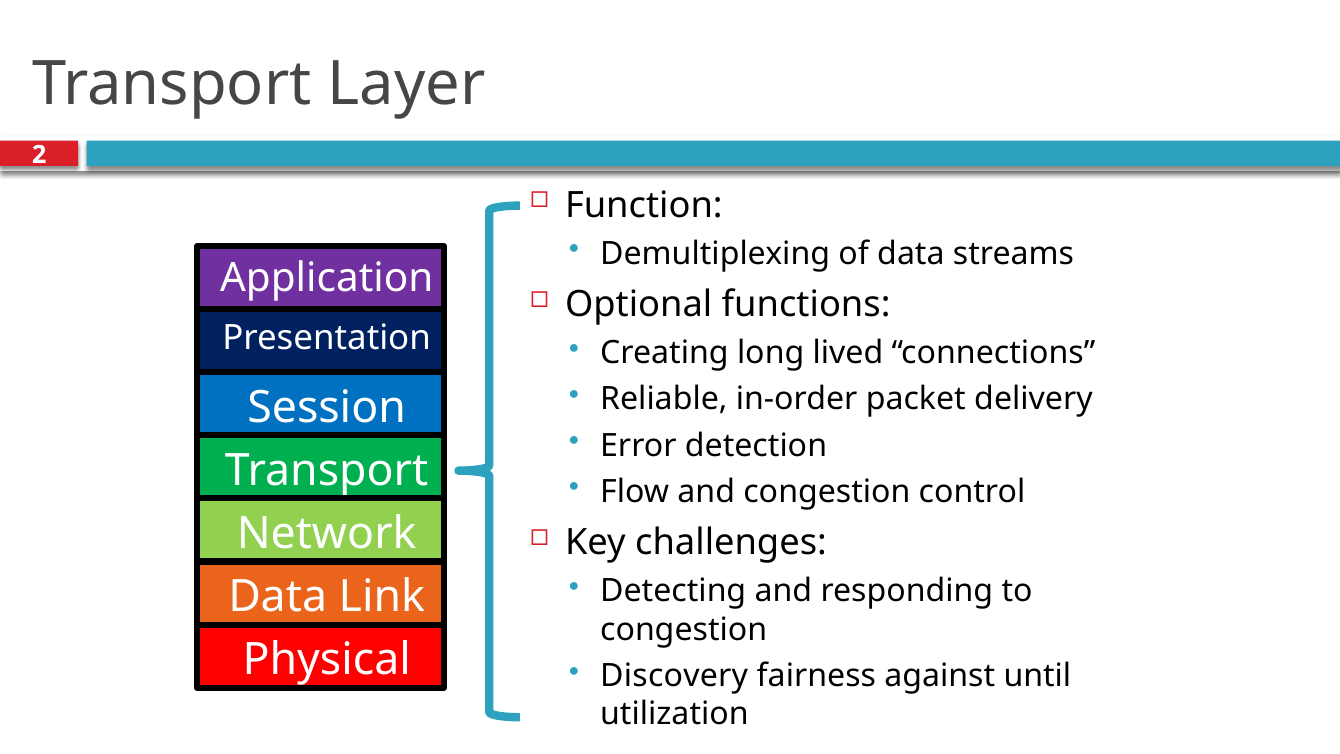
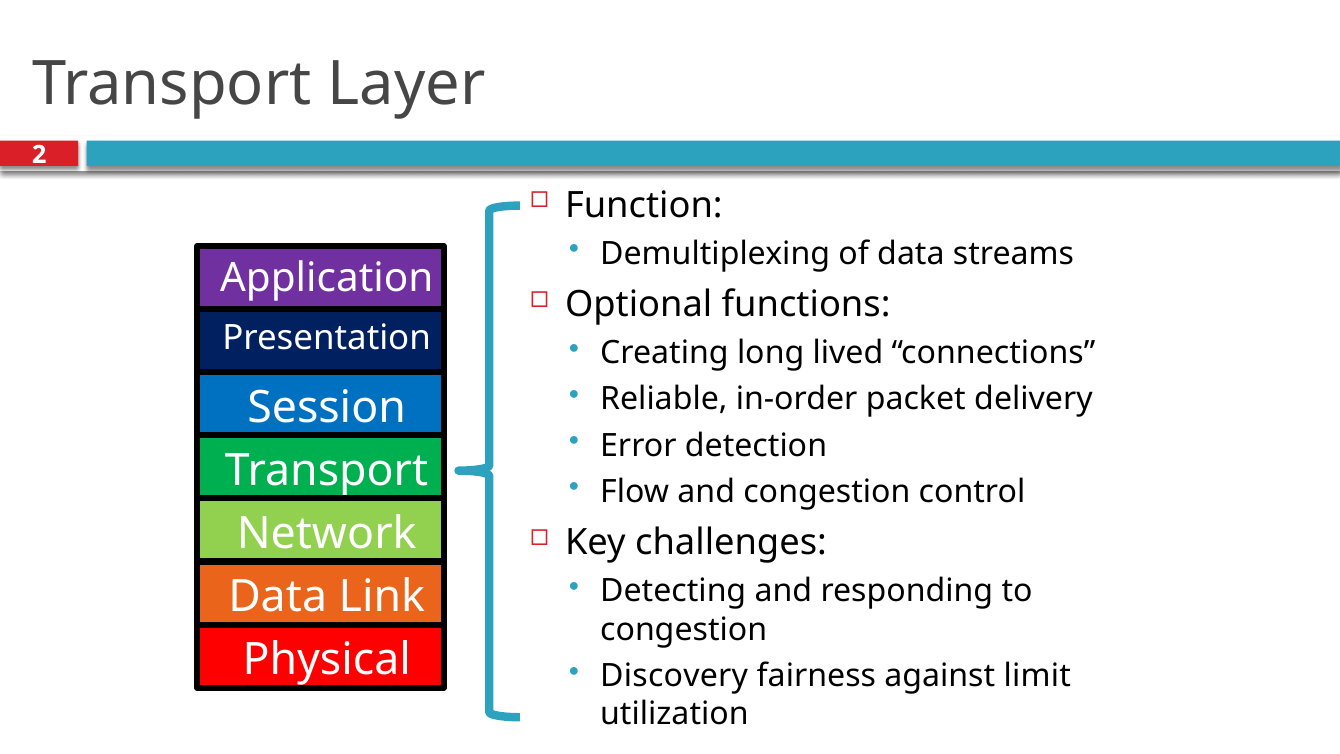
until: until -> limit (1037, 676)
